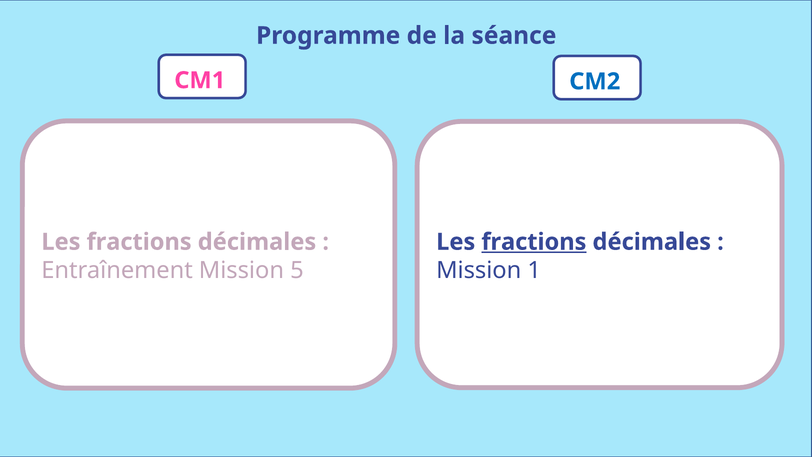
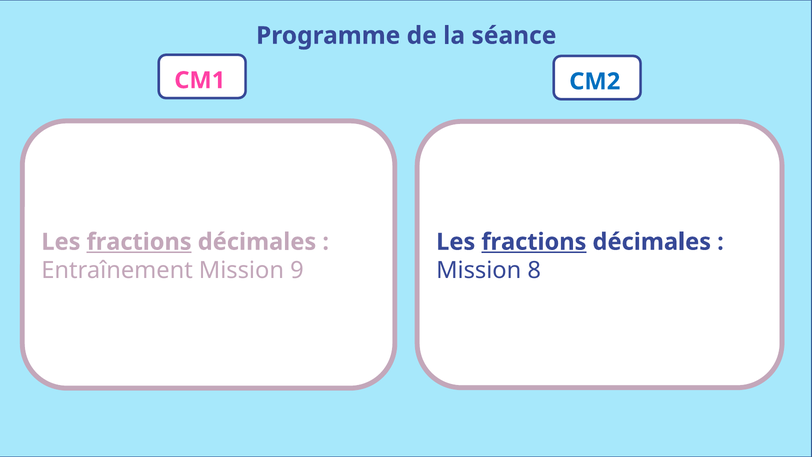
fractions underline: none -> present (139, 242)
5: 5 -> 9 (297, 270)
1: 1 -> 8 (534, 270)
